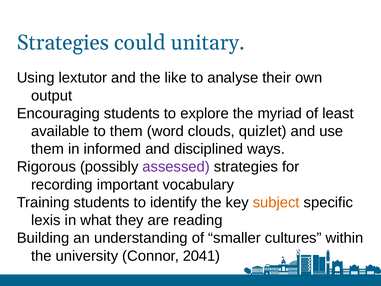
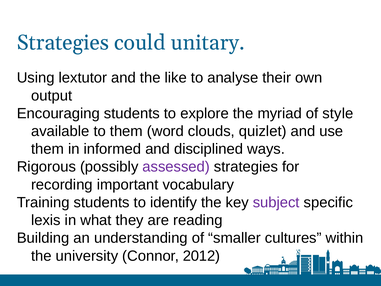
least: least -> style (338, 113)
subject colour: orange -> purple (276, 202)
2041: 2041 -> 2012 (201, 256)
